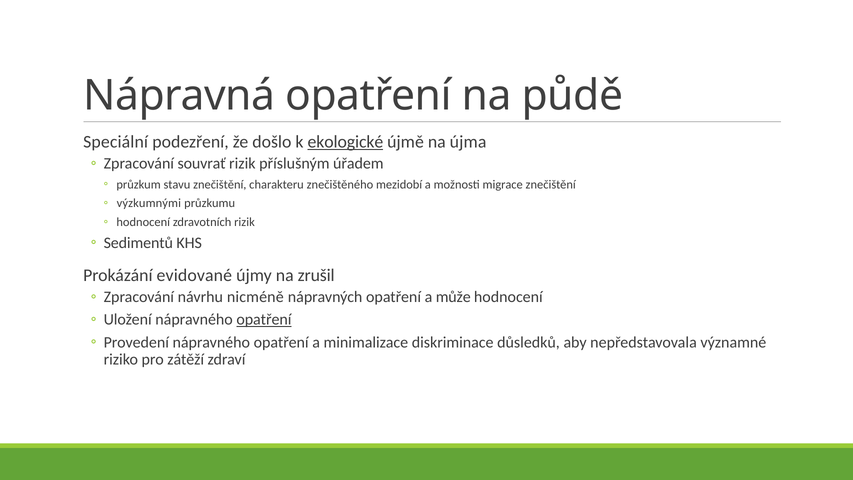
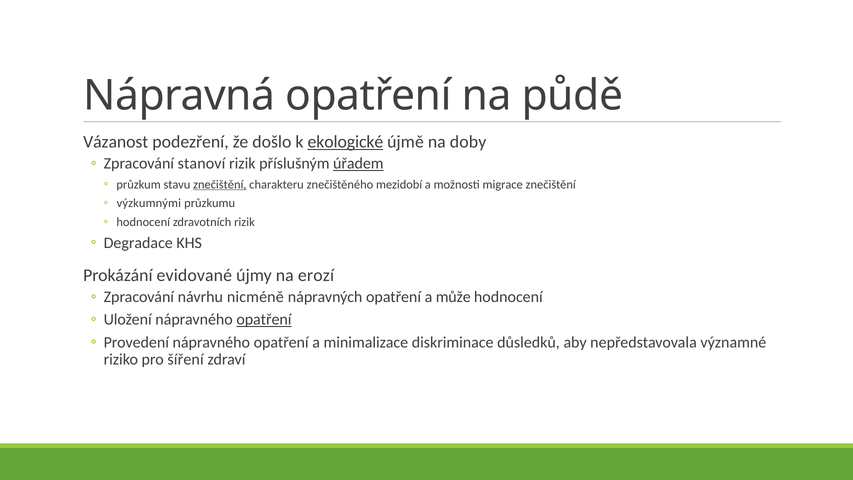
Speciální: Speciální -> Vázanost (116, 142)
újma: újma -> doby (468, 142)
souvrať: souvrať -> stanoví (202, 164)
úřadem underline: none -> present (358, 164)
znečištění underline: none -> present (220, 184)
Sedimentů: Sedimentů -> Degradace (138, 243)
zrušil: zrušil -> erozí (316, 275)
zátěží: zátěží -> šíření (186, 359)
